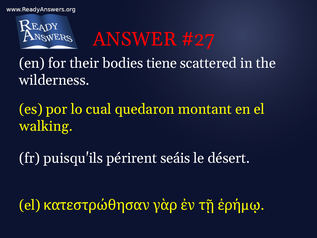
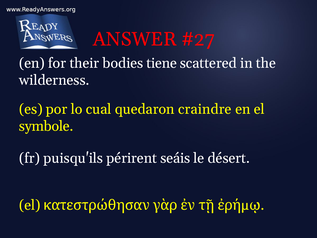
montant: montant -> craindre (205, 109)
walking: walking -> symbole (46, 126)
